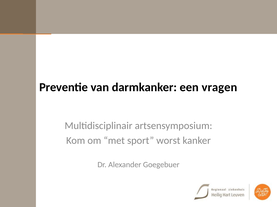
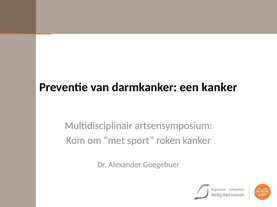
een vragen: vragen -> kanker (219, 88)
worst: worst -> roken (168, 141)
